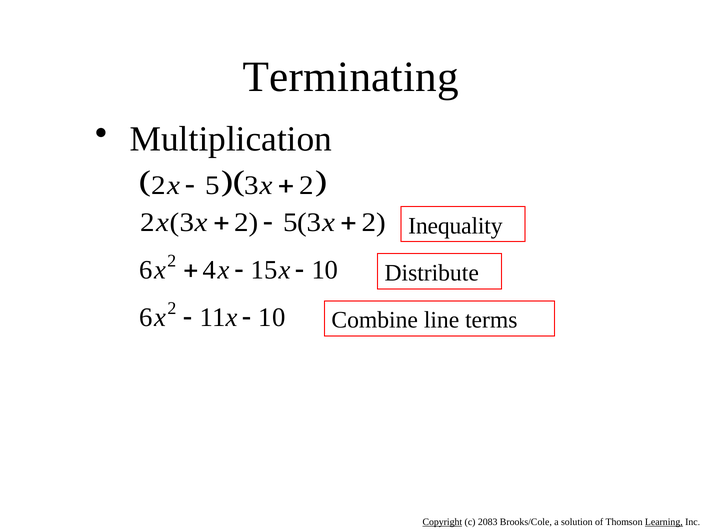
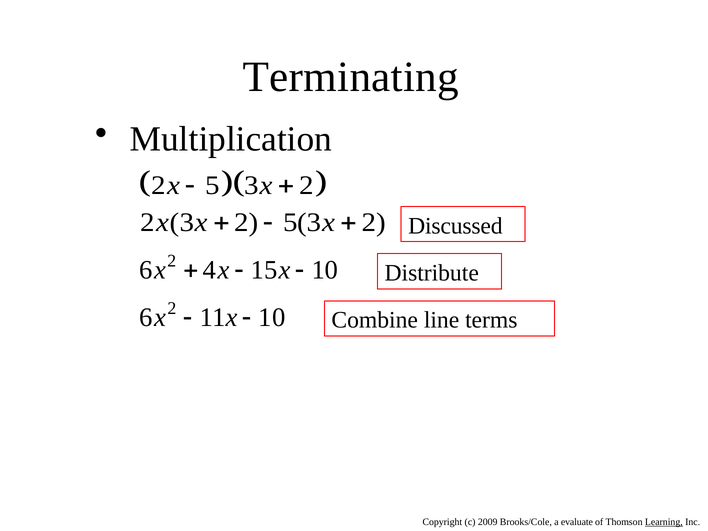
Inequality: Inequality -> Discussed (455, 226)
Copyright underline: present -> none (442, 522)
2083: 2083 -> 2009 (488, 522)
solution: solution -> evaluate (577, 522)
